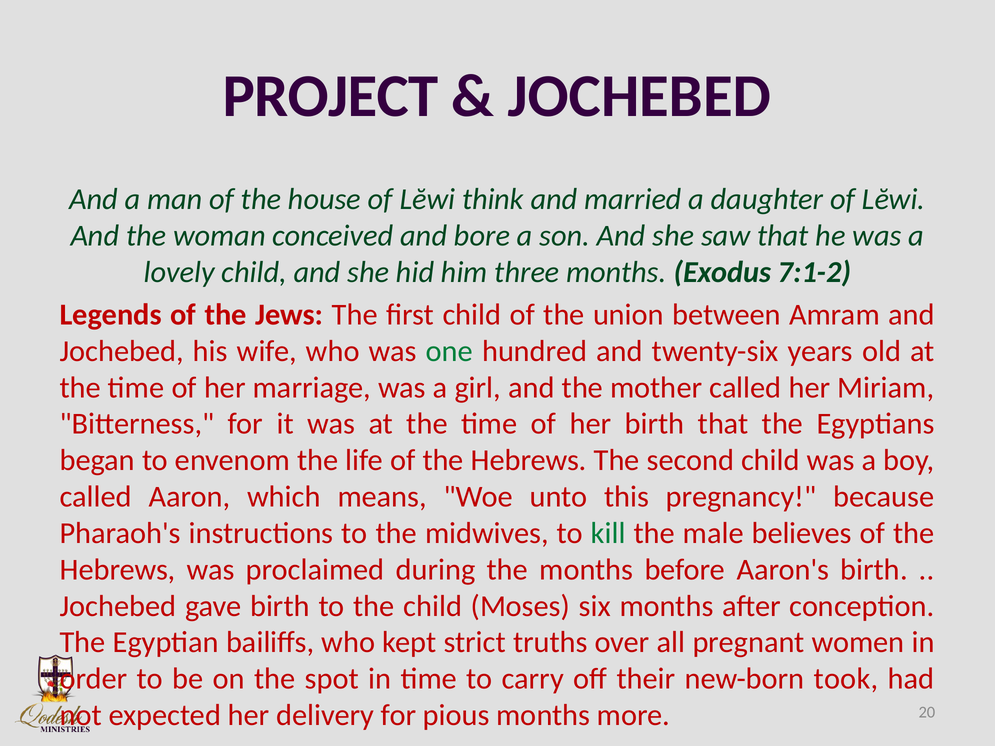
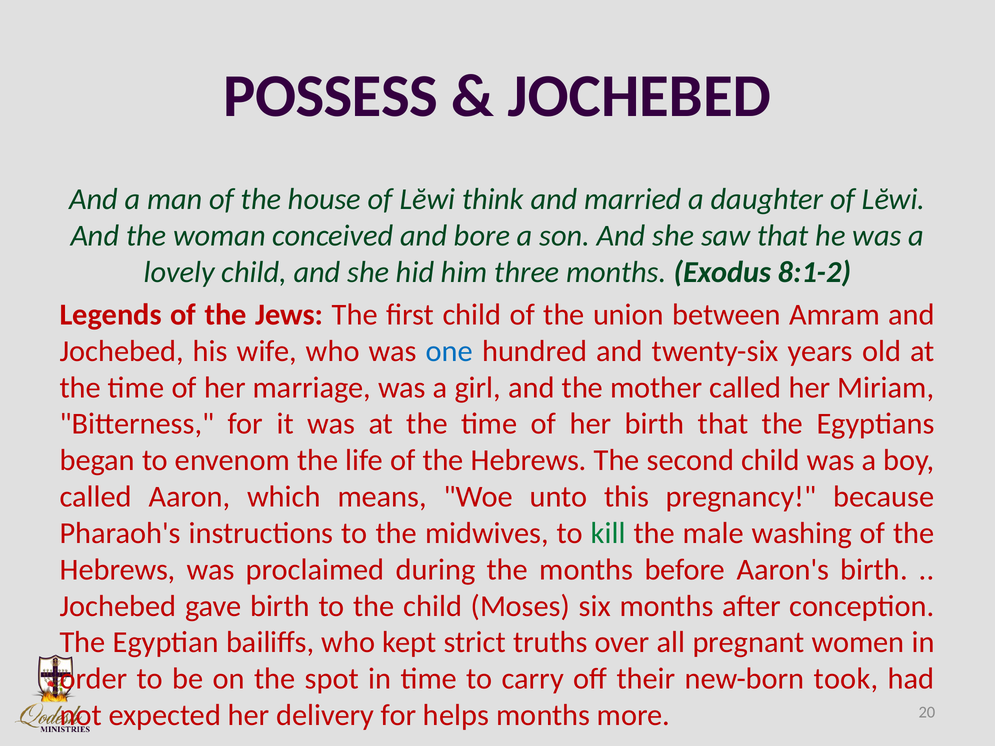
PROJECT: PROJECT -> POSSESS (331, 96)
7:1-2: 7:1-2 -> 8:1-2 (814, 272)
one colour: green -> blue (449, 351)
believes: believes -> washing (802, 533)
pious: pious -> helps (456, 716)
